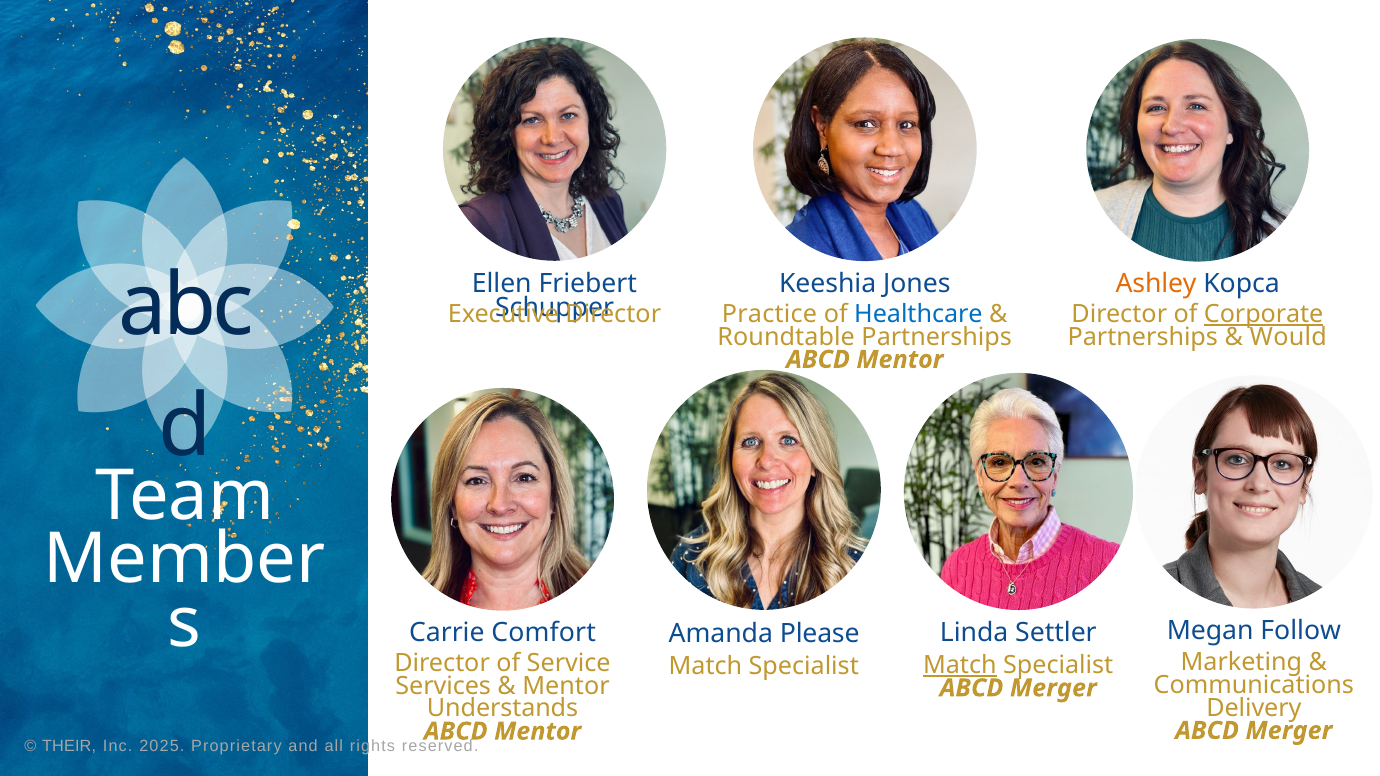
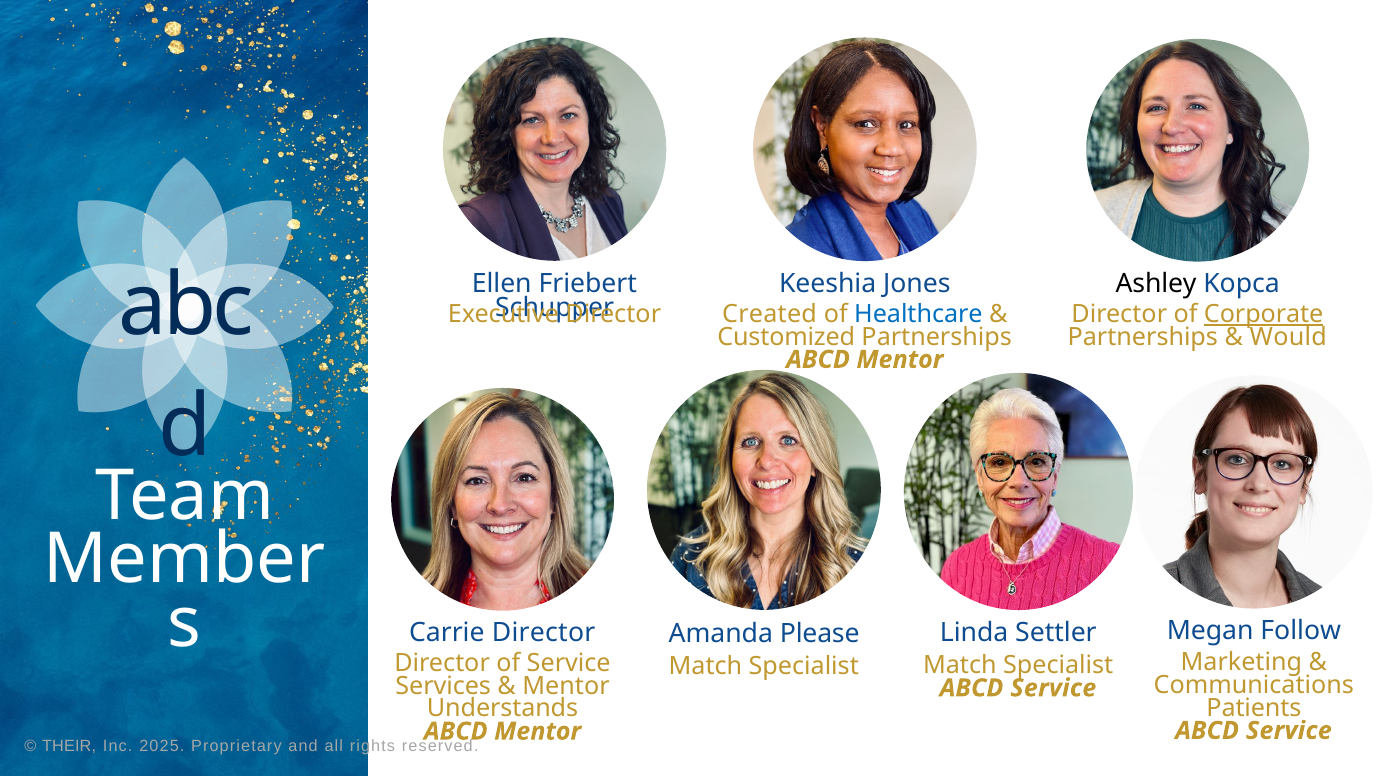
Ashley colour: orange -> black (1156, 284)
Practice: Practice -> Created (770, 314)
Roundtable: Roundtable -> Customized (786, 337)
Carrie Comfort: Comfort -> Director (544, 633)
Match underline: present -> none (960, 666)
Merger: Merger -> Service (1053, 688)
Delivery: Delivery -> Patients (1254, 708)
Merger: Merger -> Service (1289, 731)
